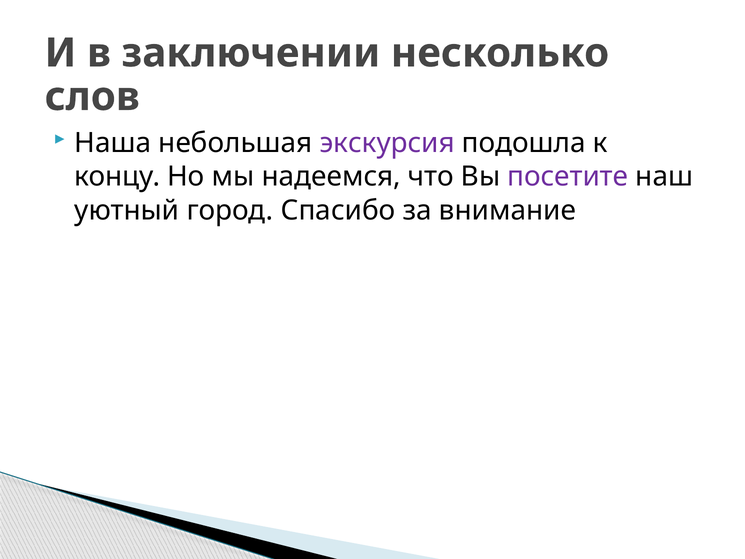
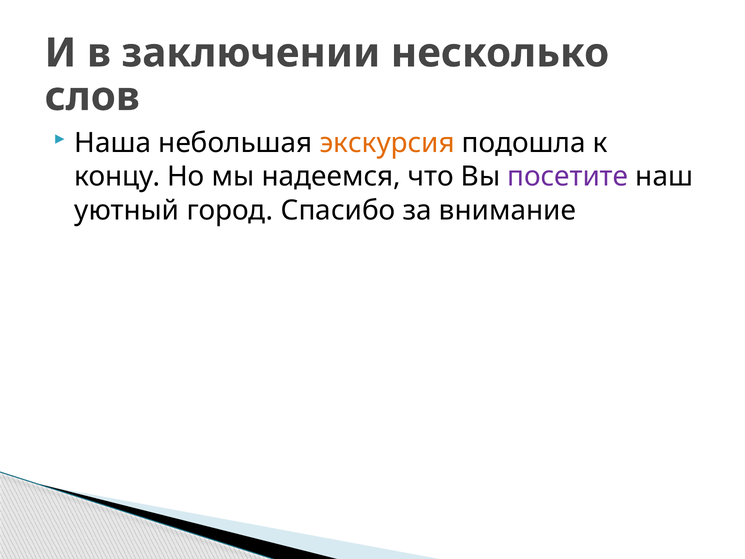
экскурсия colour: purple -> orange (387, 143)
